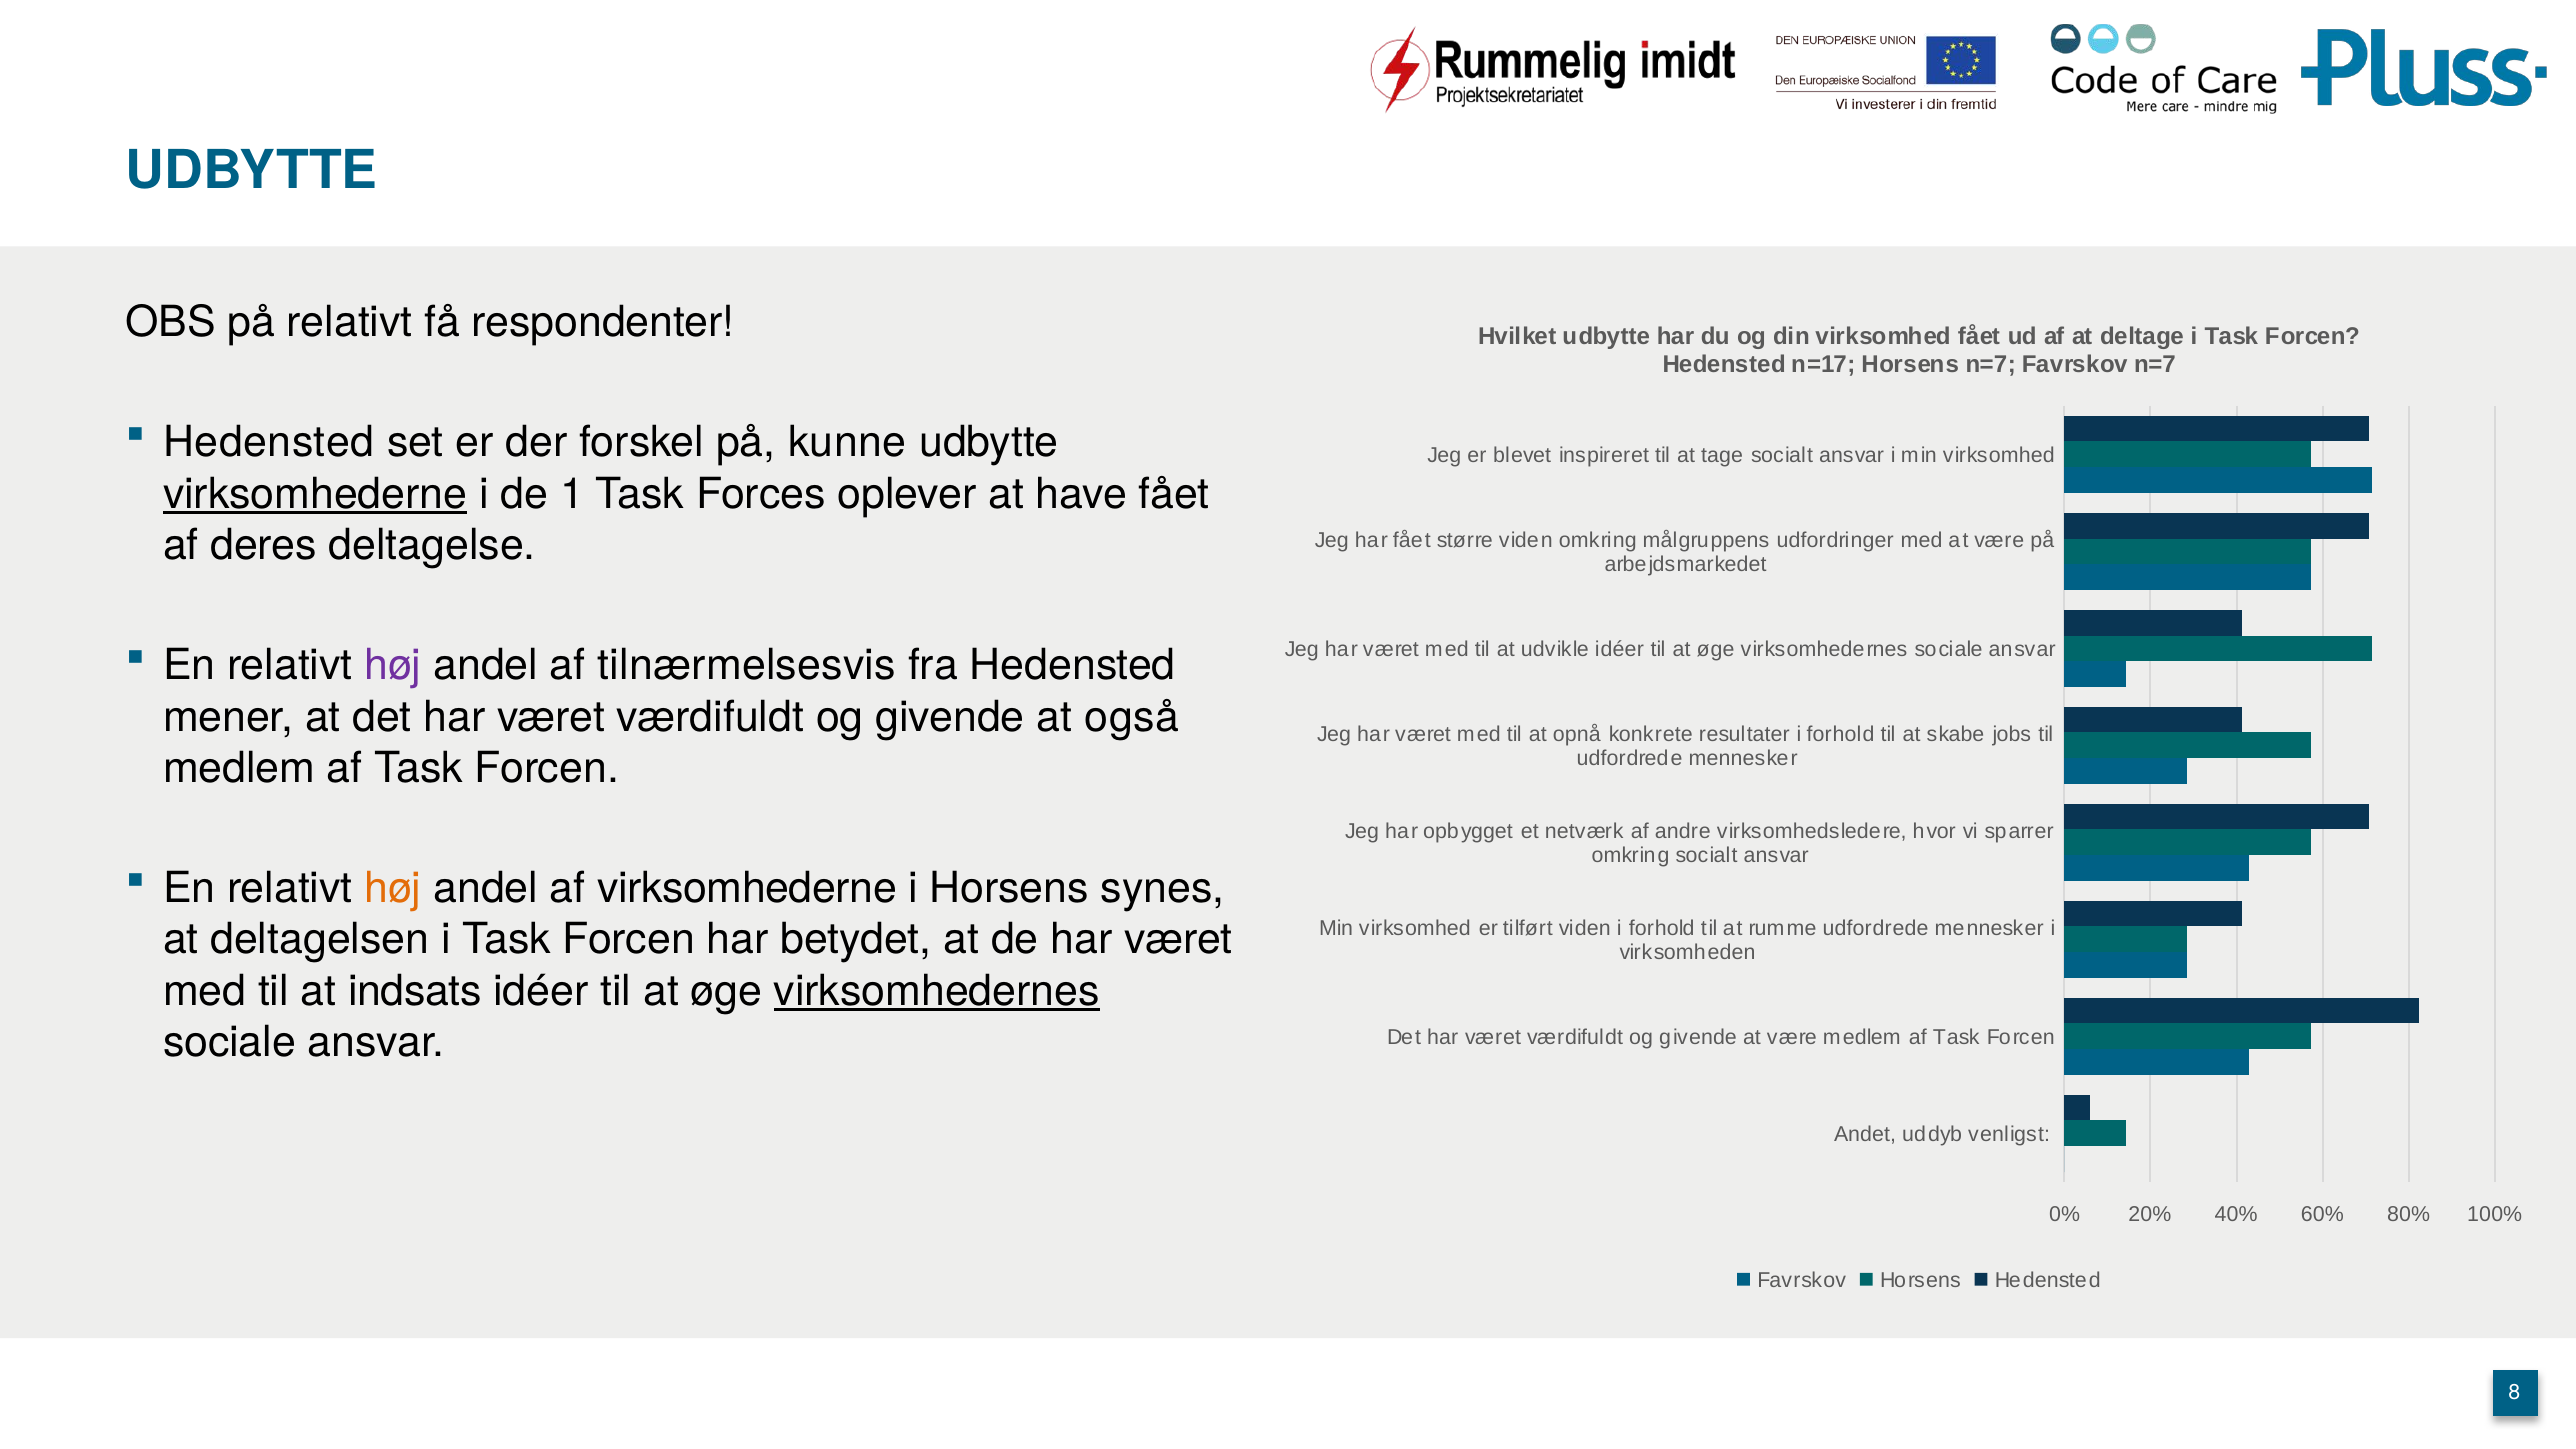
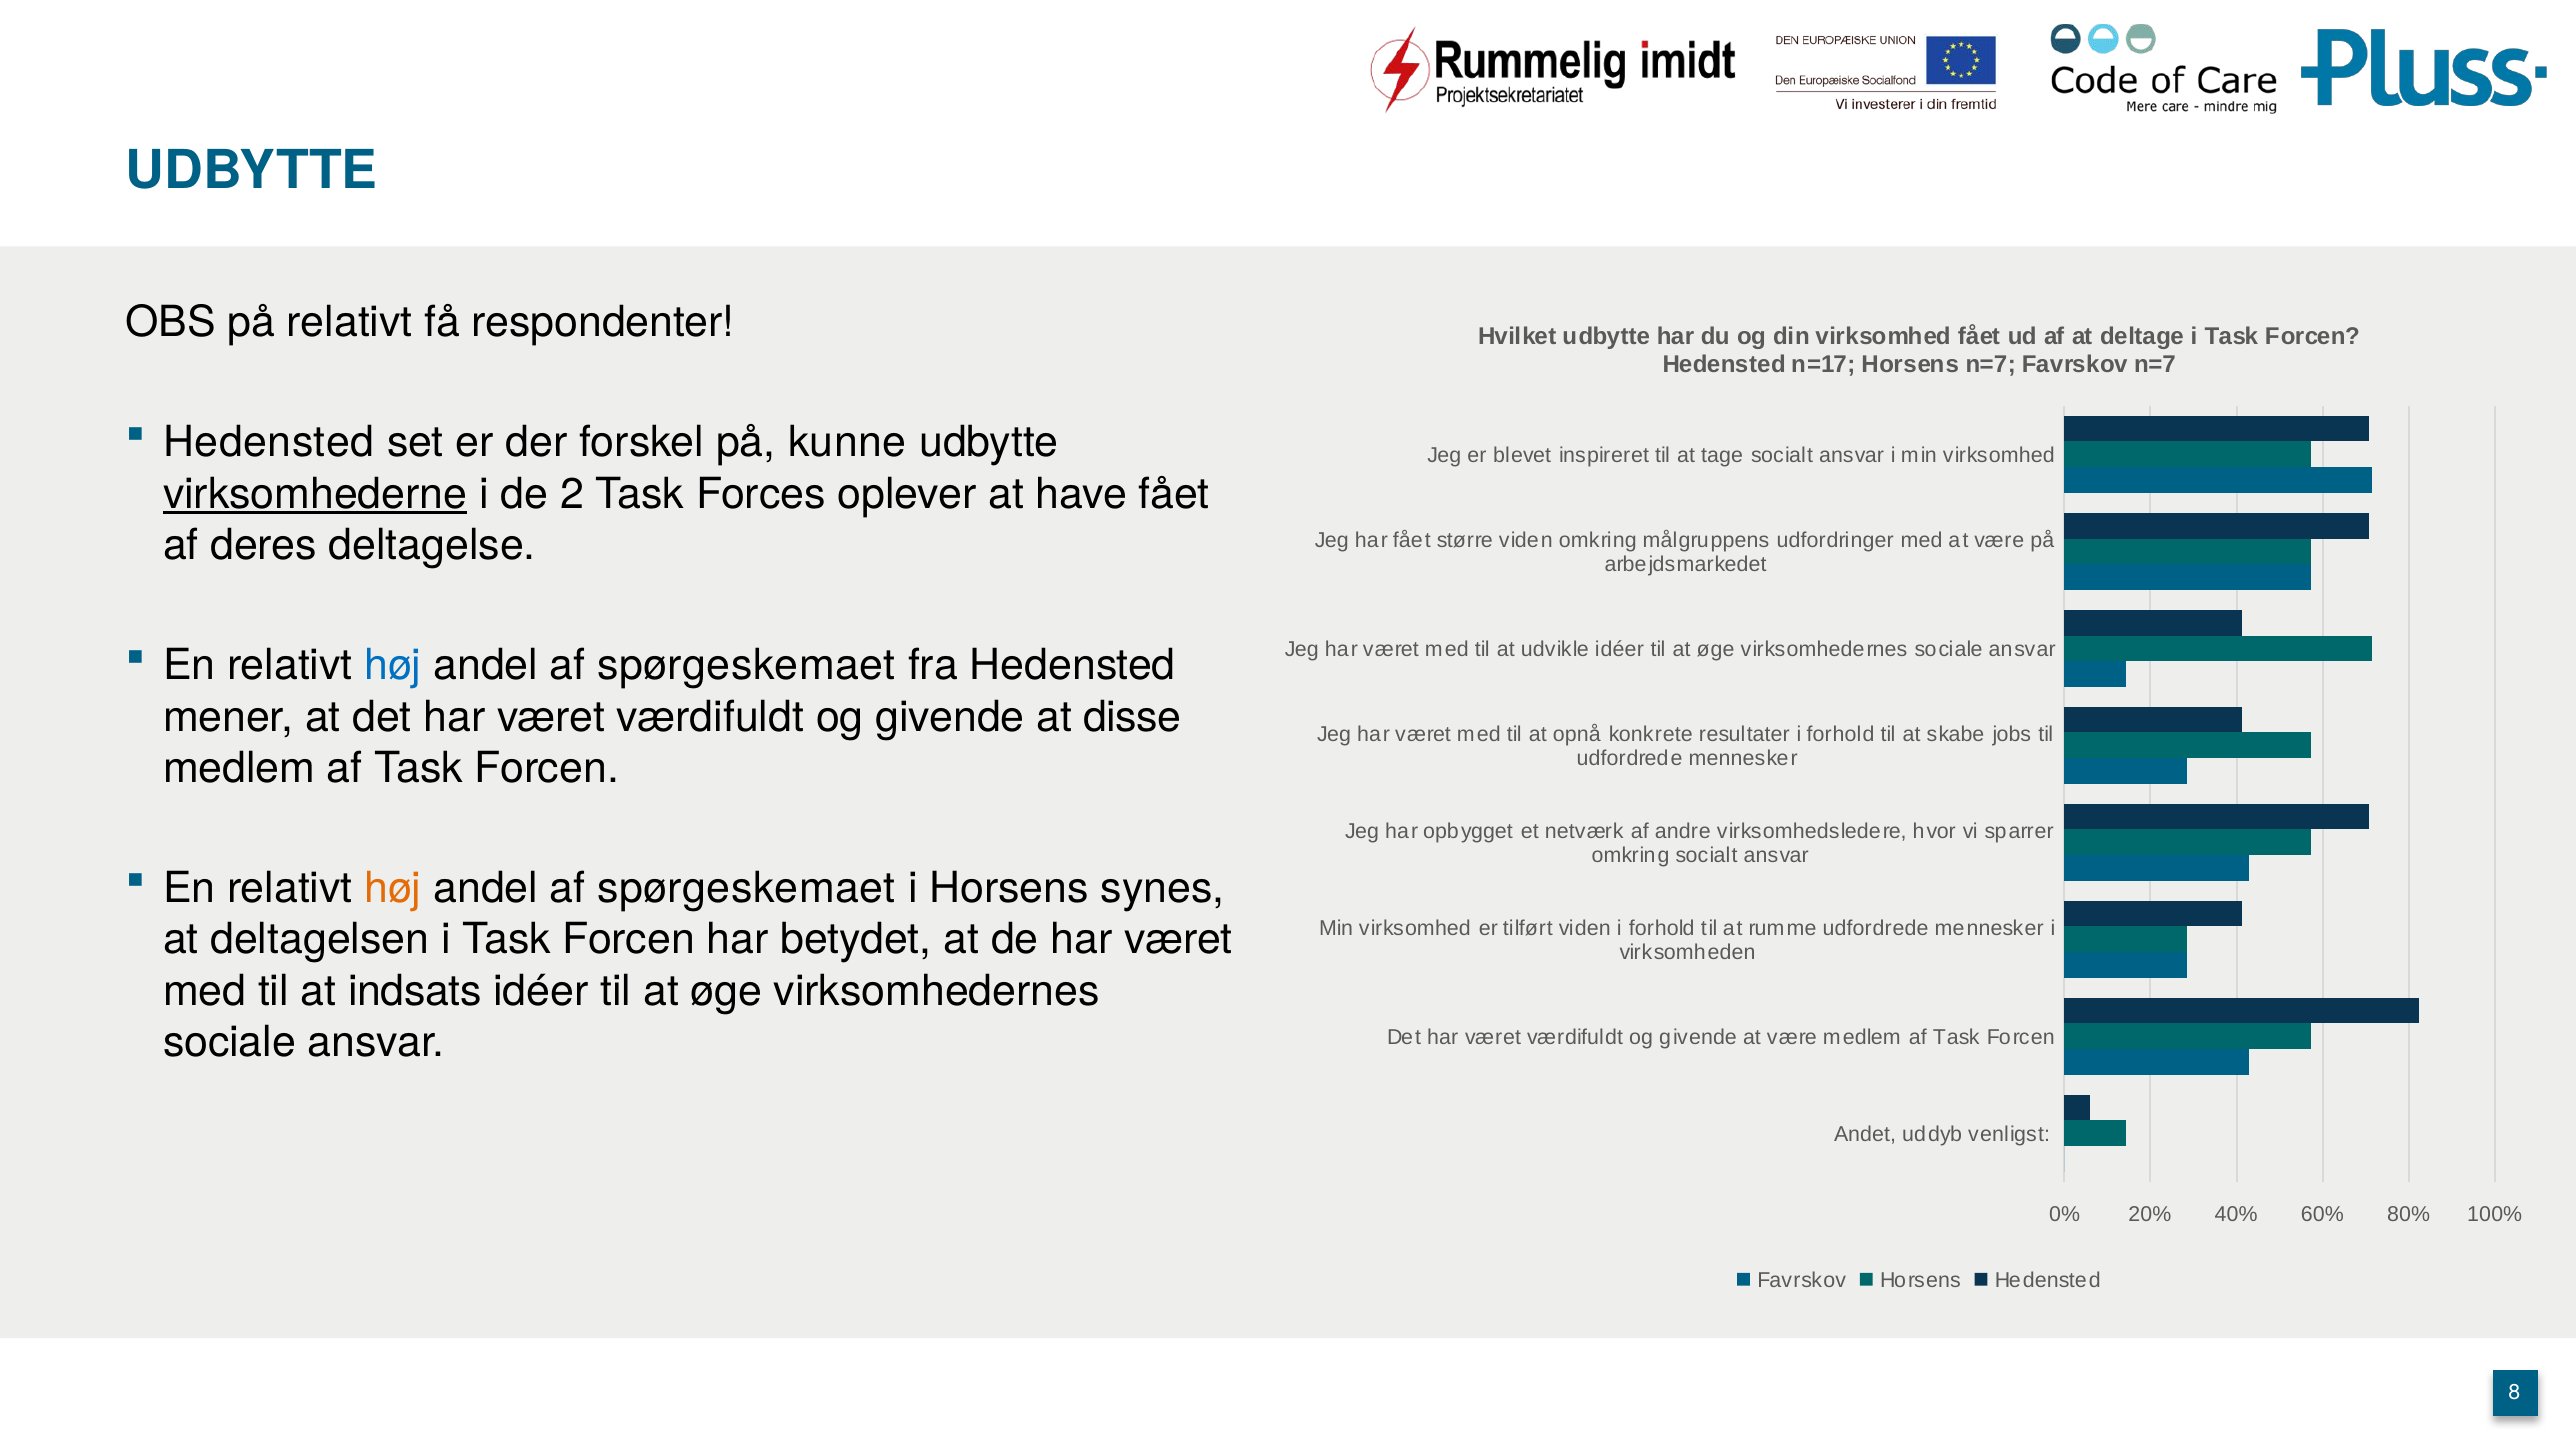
1: 1 -> 2 (572, 494)
høj colour: purple -> blue (393, 666)
tilnærmelsesvis: tilnærmelsesvis -> spørgeskemaet (747, 666)
også: også -> disse (1133, 717)
virksomhederne: virksomhederne -> spørgeskemaet (747, 888)
virksomhedernes underline: present -> none (937, 991)
